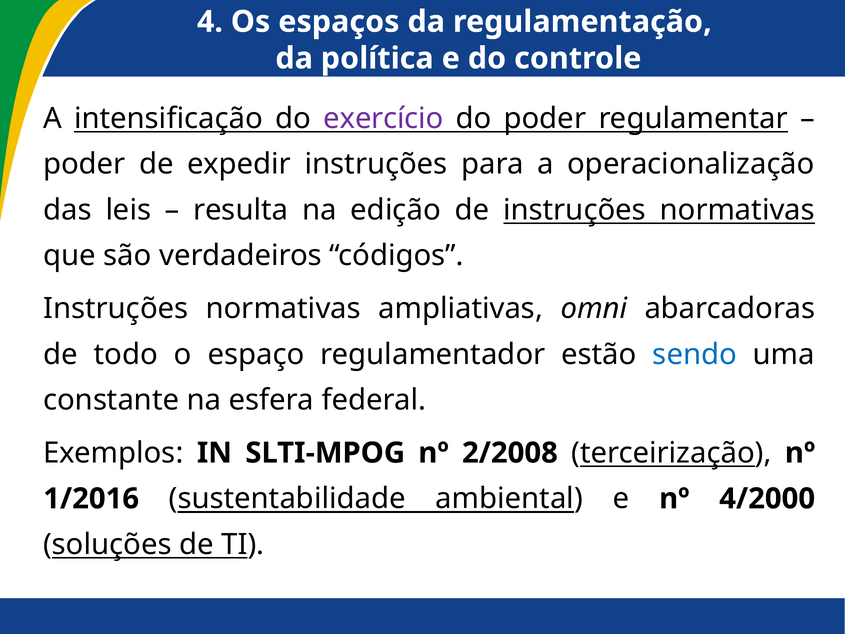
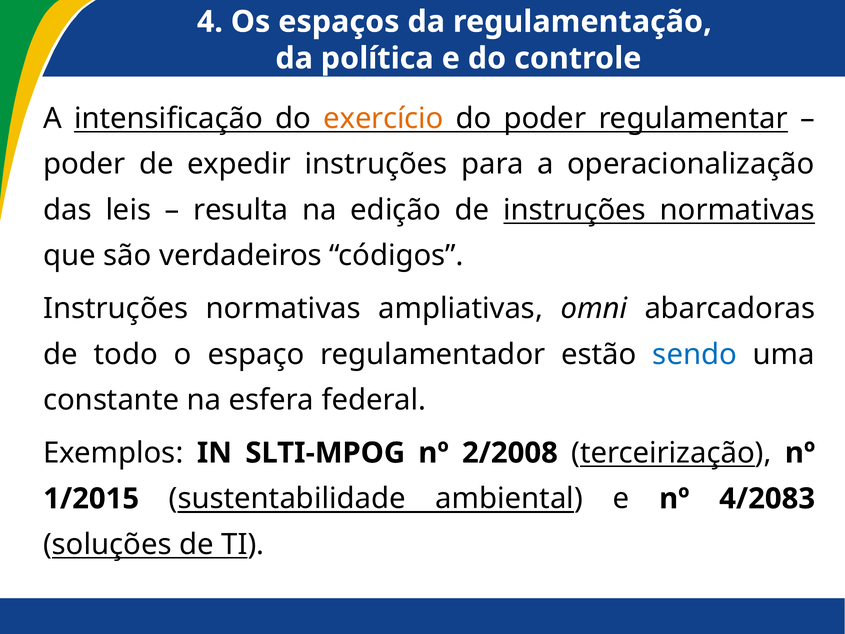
exercício colour: purple -> orange (383, 118)
1/2016: 1/2016 -> 1/2015 (91, 498)
4/2000: 4/2000 -> 4/2083 (767, 498)
